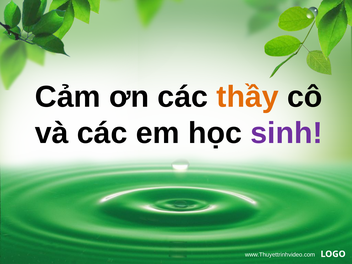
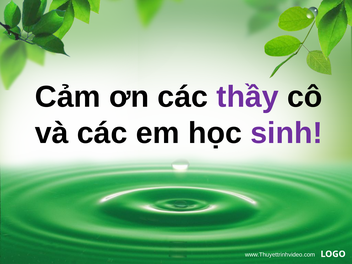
thầy colour: orange -> purple (248, 97)
